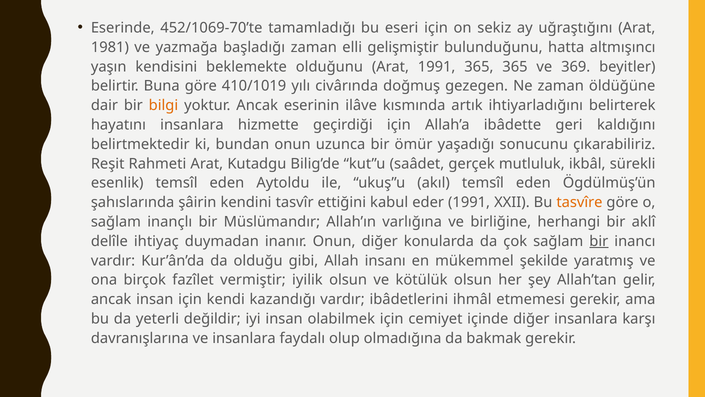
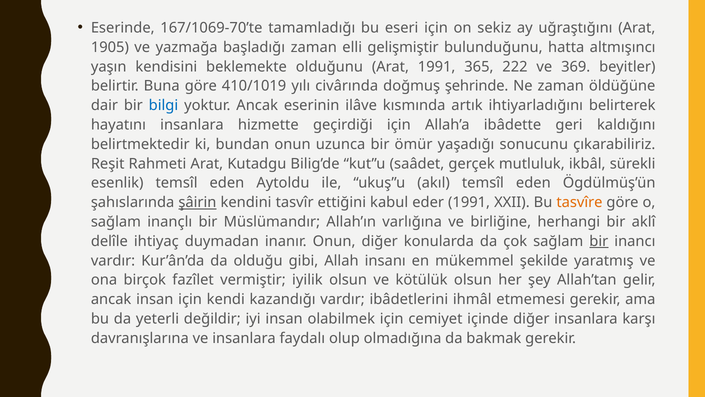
452/1069-70’te: 452/1069-70’te -> 167/1069-70’te (211, 28)
1981: 1981 -> 1905 (110, 47)
365 365: 365 -> 222 (515, 67)
gezegen: gezegen -> şehrinde (477, 86)
bilgi colour: orange -> blue (163, 105)
şâirin underline: none -> present (197, 202)
